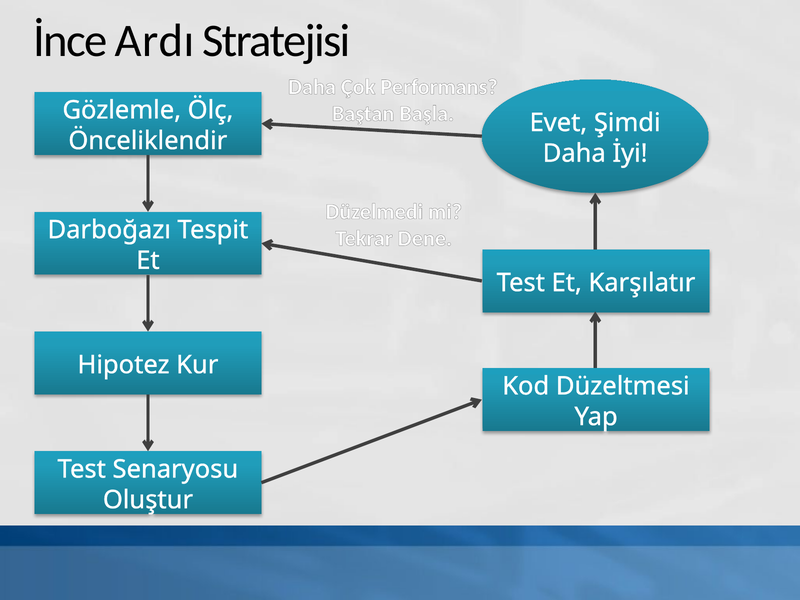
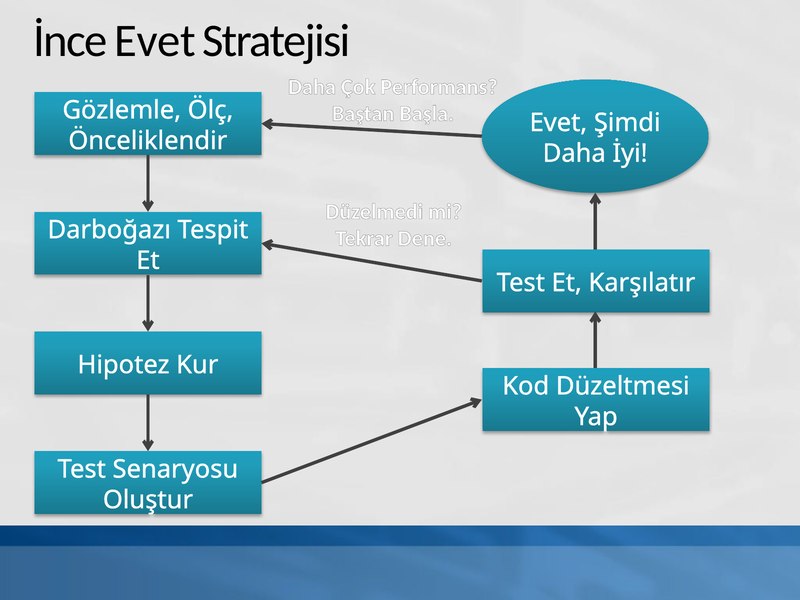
İnce Ardı: Ardı -> Evet (155, 41)
